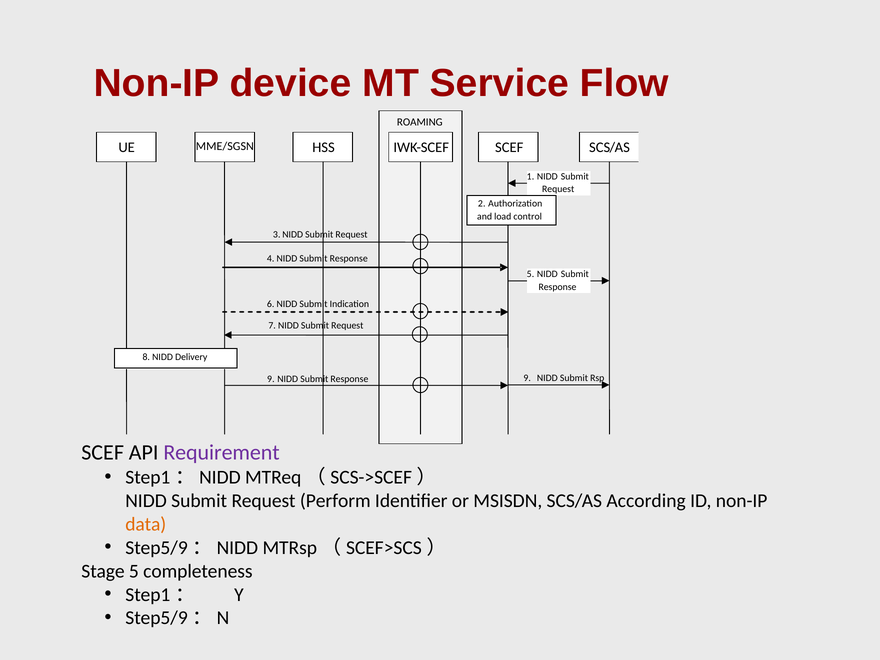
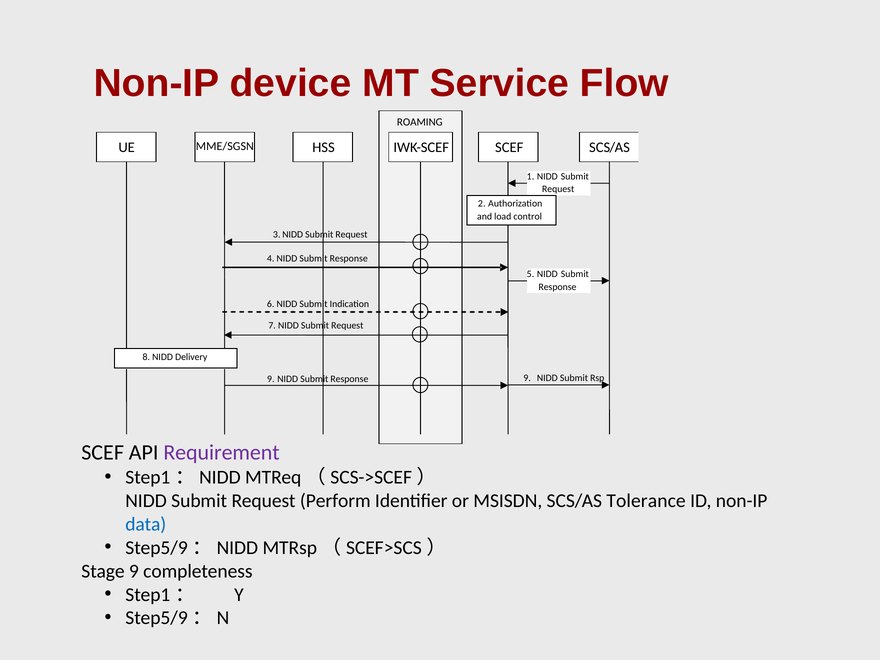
According: According -> Tolerance (646, 501)
data colour: orange -> blue (146, 524)
Stage 5: 5 -> 9 (134, 571)
